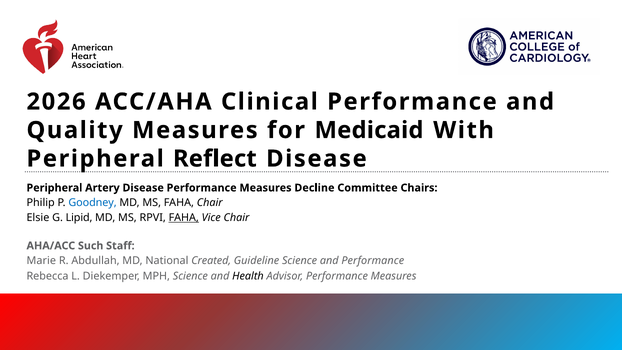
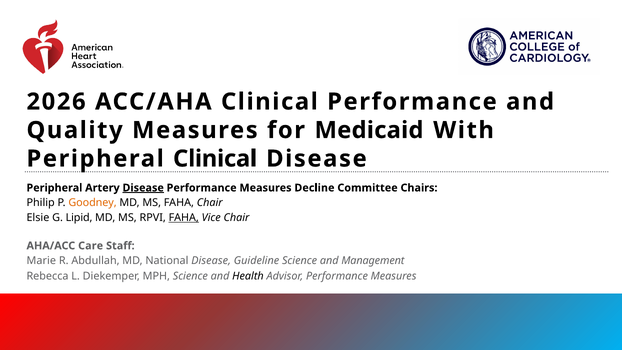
Peripheral Reflect: Reflect -> Clinical (215, 159)
Disease underline: none -> present (143, 188)
Goodney colour: blue -> orange (93, 203)
Such: Such -> Care (91, 246)
National Created: Created -> Disease (211, 261)
and Performance: Performance -> Management (373, 261)
